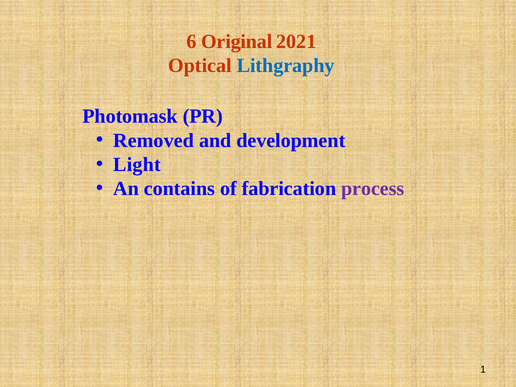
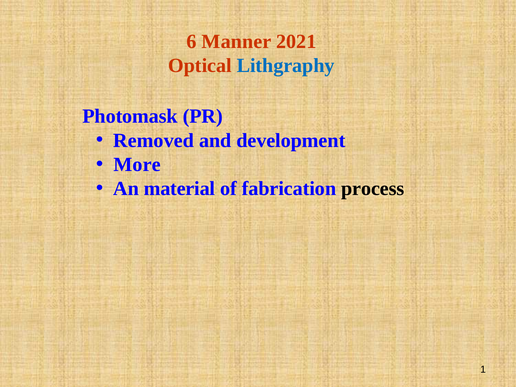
Original: Original -> Manner (237, 42)
Light: Light -> More (137, 164)
contains: contains -> material (180, 189)
process colour: purple -> black (373, 189)
